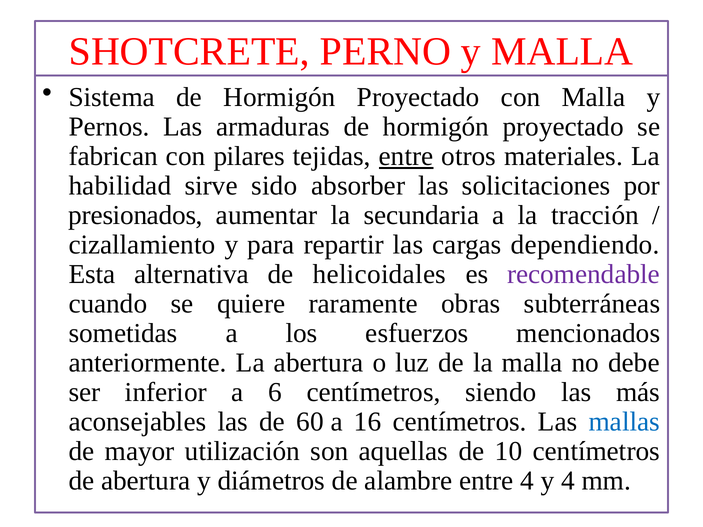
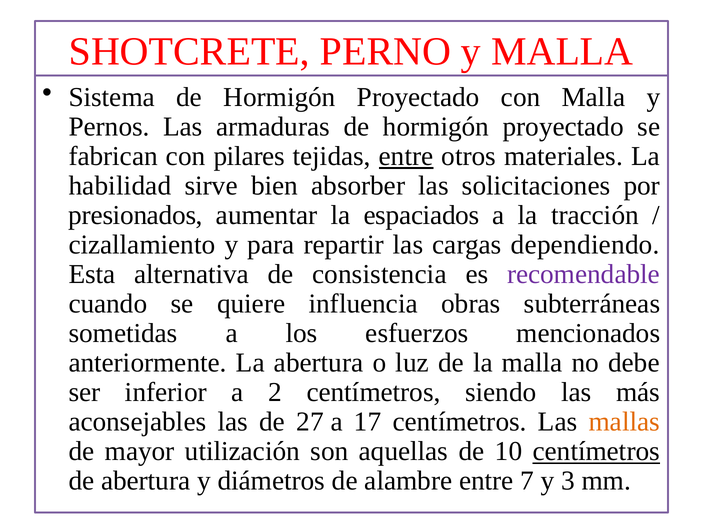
sido: sido -> bien (275, 186)
secundaria: secundaria -> espaciados (422, 215)
helicoidales: helicoidales -> consistencia (380, 274)
raramente: raramente -> influencia (363, 304)
6: 6 -> 2 (275, 393)
60: 60 -> 27 (310, 422)
16: 16 -> 17 (368, 422)
mallas colour: blue -> orange (624, 422)
centímetros underline: none -> present (596, 452)
entre 4: 4 -> 7 (527, 481)
y 4: 4 -> 3 (568, 481)
